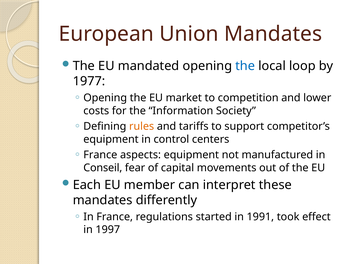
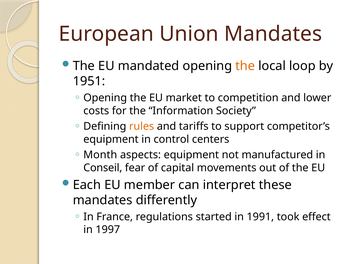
the colour: blue -> orange (245, 66)
1977: 1977 -> 1951 (89, 81)
France: France -> Month (100, 155)
